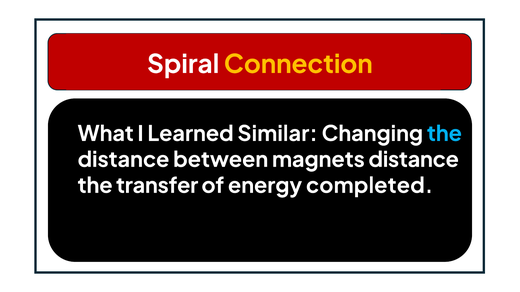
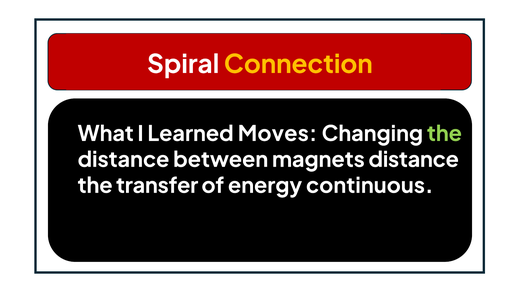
Similar: Similar -> Moves (278, 134)
the colour: light blue -> light green (444, 134)
completed: completed -> continuous (370, 186)
